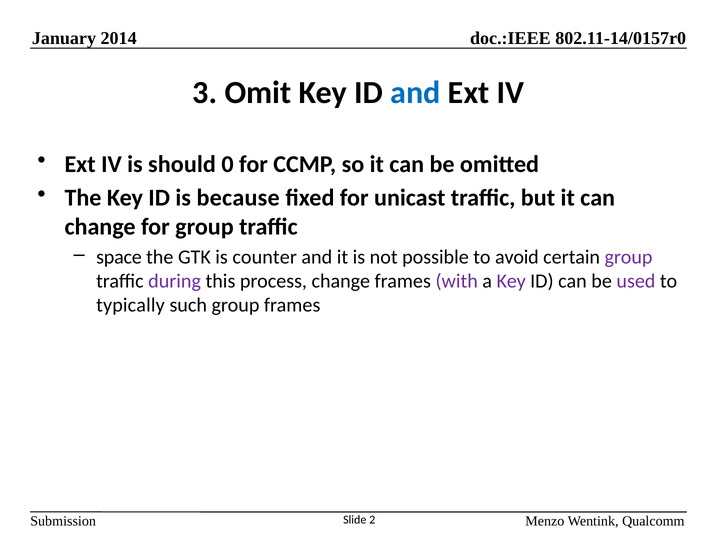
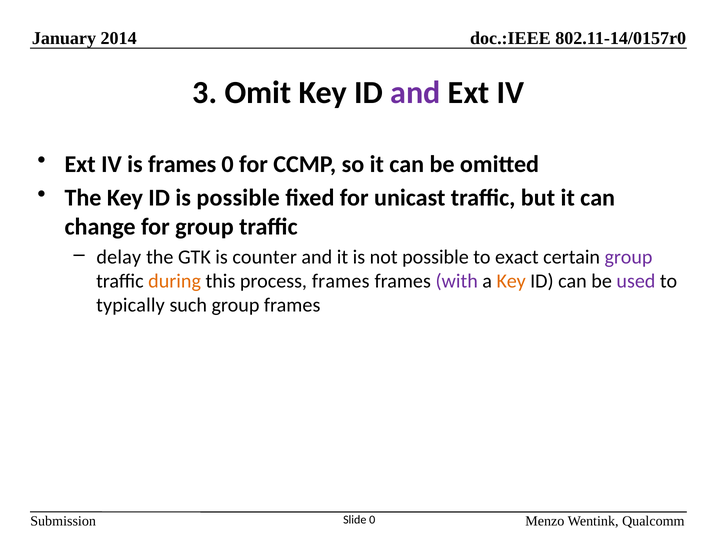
and colour: blue -> purple (415, 93)
is should: should -> frames (182, 164)
is because: because -> possible (238, 198)
space: space -> delay (119, 257)
avoid: avoid -> exact (517, 257)
during colour: purple -> orange (175, 281)
process change: change -> frames (341, 281)
Key colour: purple -> orange (511, 281)
Slide 2: 2 -> 0 (372, 520)
